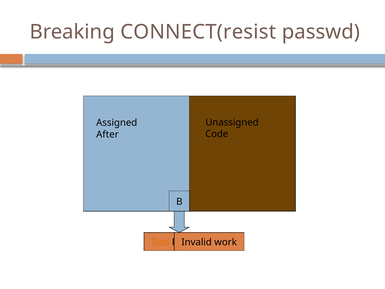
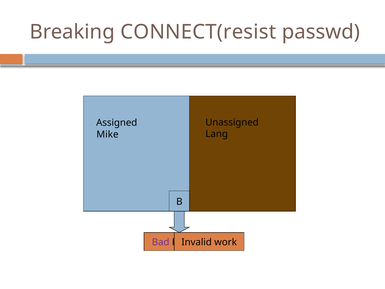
Code: Code -> Lang (217, 134)
After: After -> Mike (107, 134)
Bad colour: orange -> purple (161, 242)
